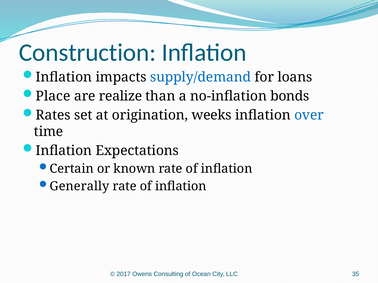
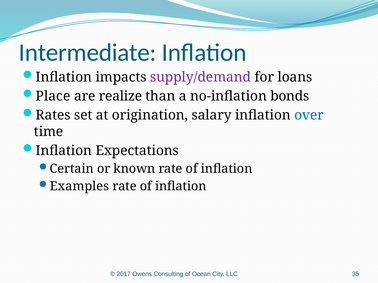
Construction: Construction -> Intermediate (88, 53)
supply/demand colour: blue -> purple (201, 77)
weeks: weeks -> salary (212, 115)
Generally: Generally -> Examples (79, 187)
